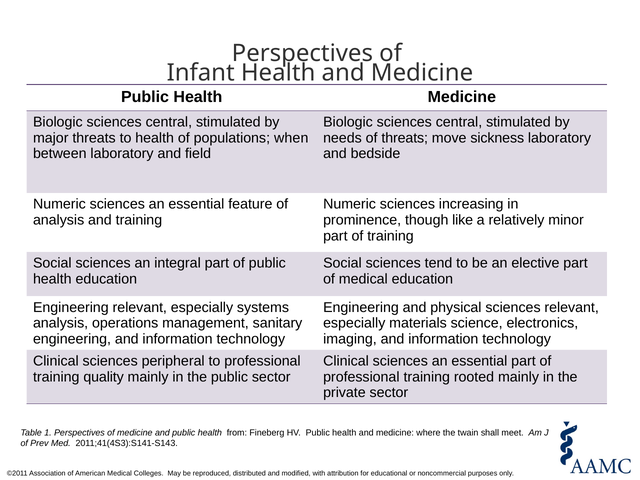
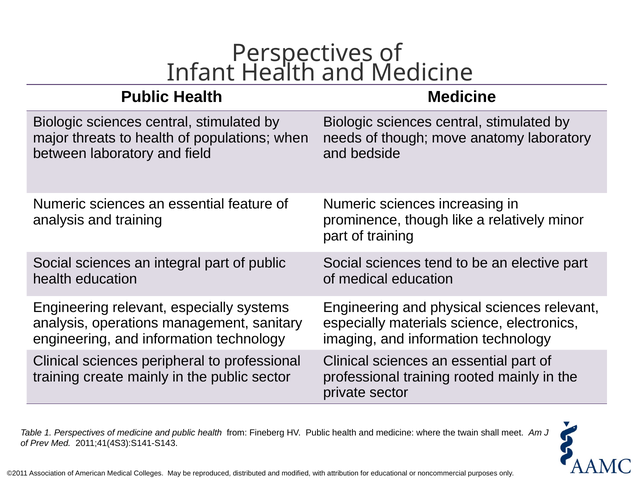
of threats: threats -> though (405, 138)
sickness: sickness -> anatomy (497, 138)
quality: quality -> create (103, 377)
